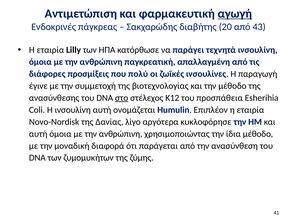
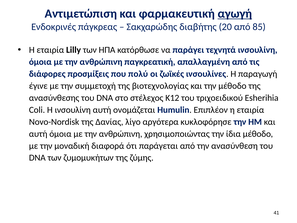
43: 43 -> 85 (259, 27)
στο underline: present -> none (122, 98)
προσπάθεια: προσπάθεια -> τριχοειδικού (220, 98)
